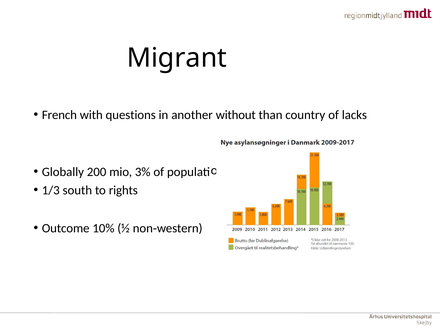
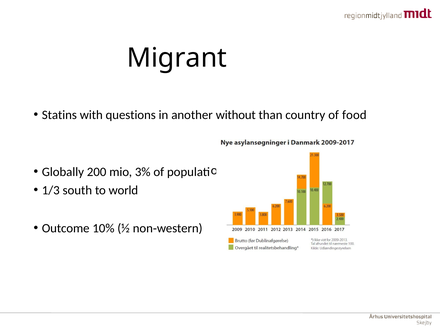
French: French -> Statins (59, 115)
lacks: lacks -> food (354, 115)
rights: rights -> world (123, 190)
